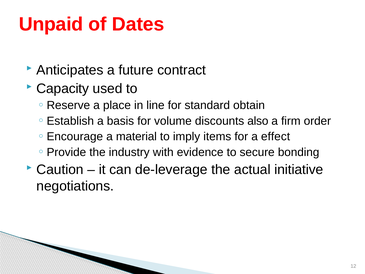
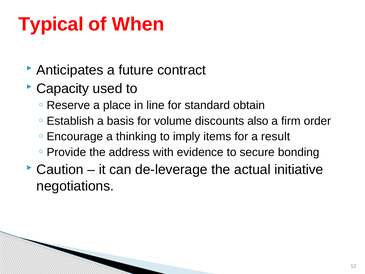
Unpaid: Unpaid -> Typical (51, 24)
Dates: Dates -> When (138, 24)
material: material -> thinking (136, 137)
effect: effect -> result (276, 137)
industry: industry -> address (129, 152)
